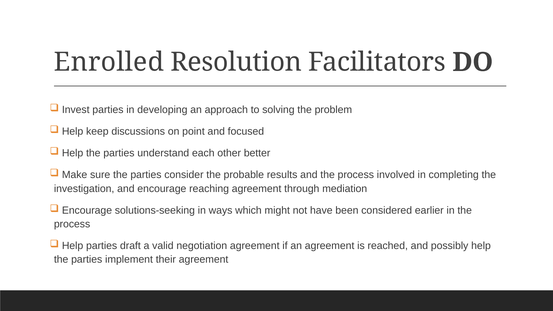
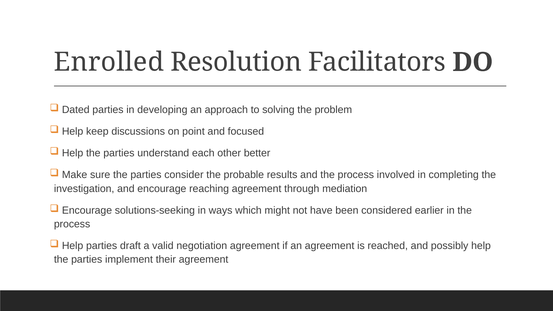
Invest: Invest -> Dated (76, 110)
